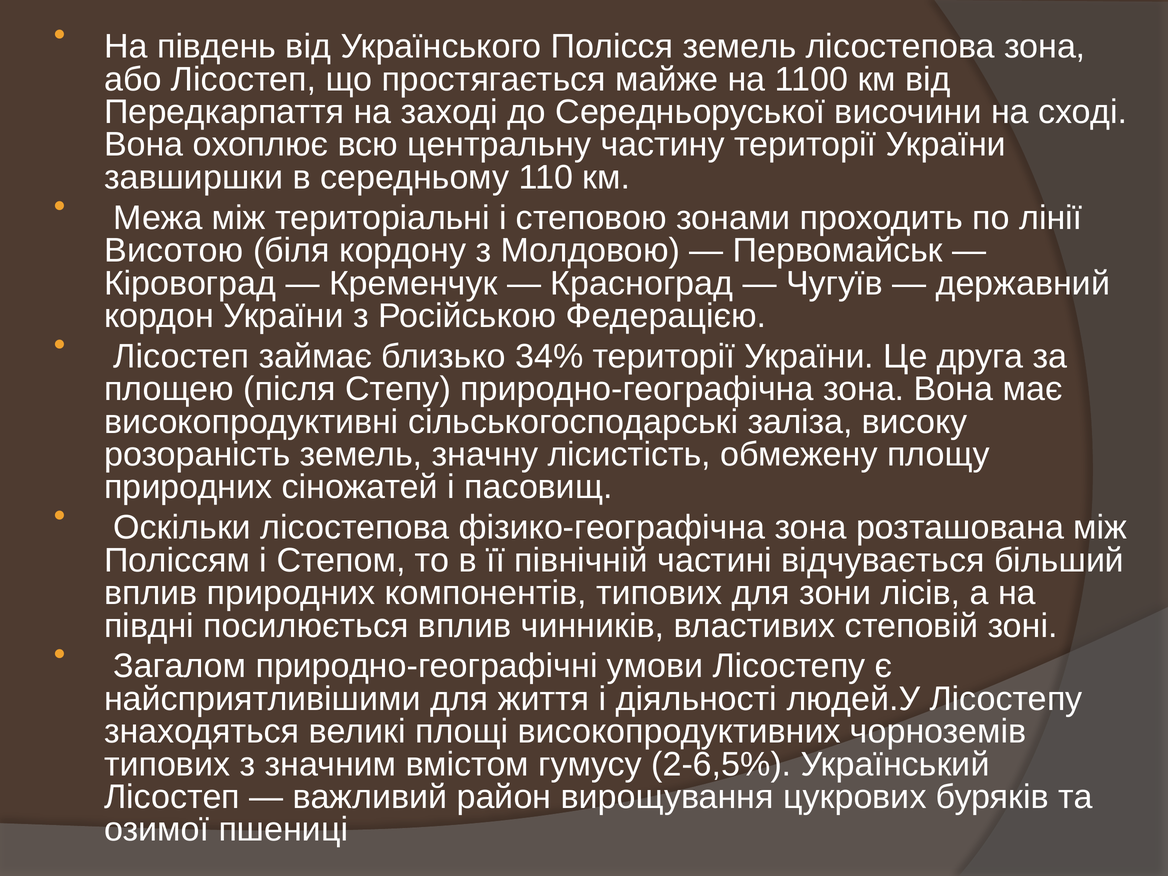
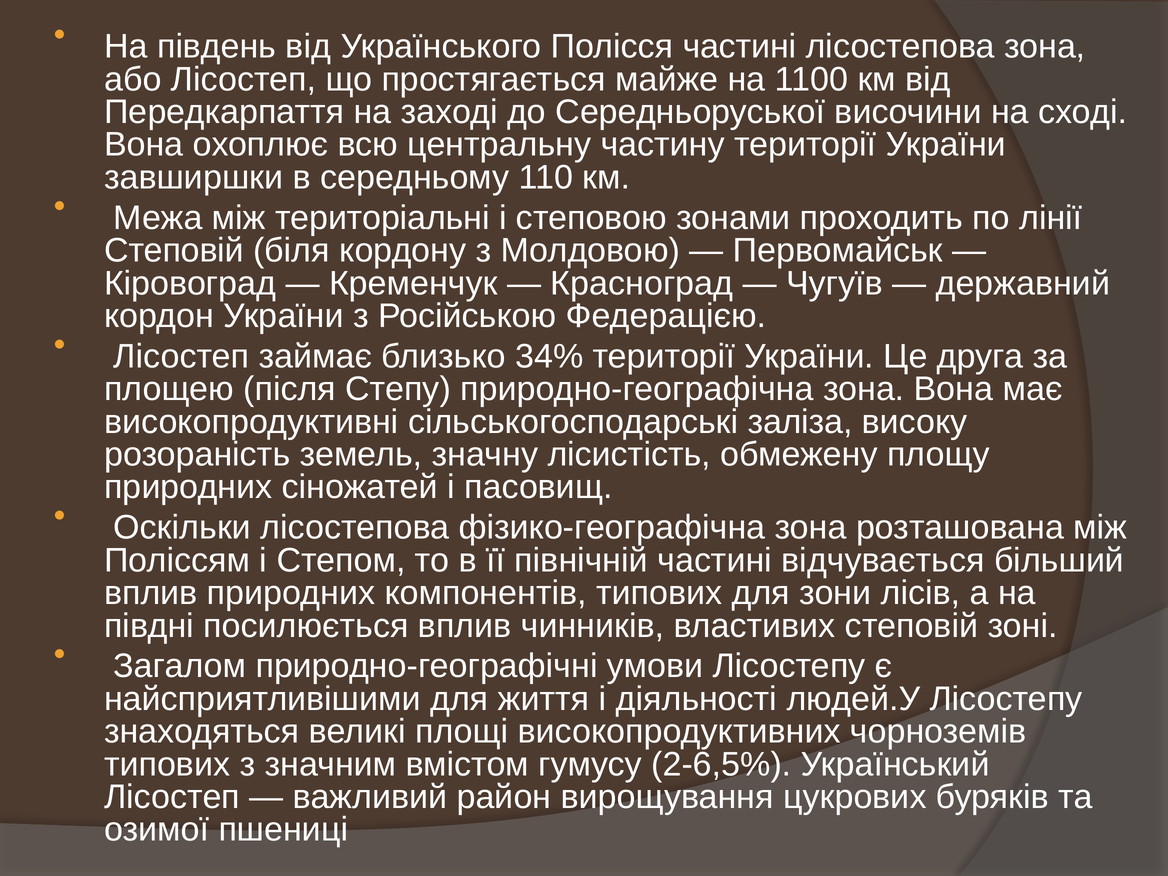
Полісся земель: земель -> частині (739, 47)
Висотою: Висотою -> Степовій (174, 251)
